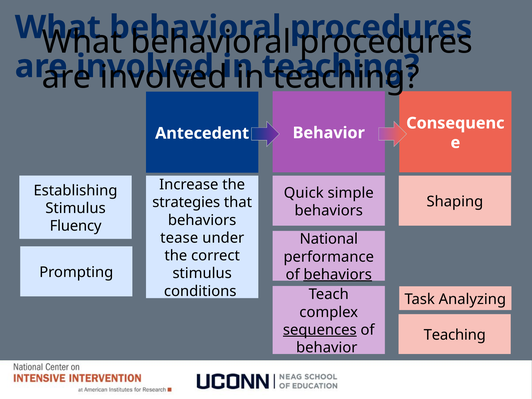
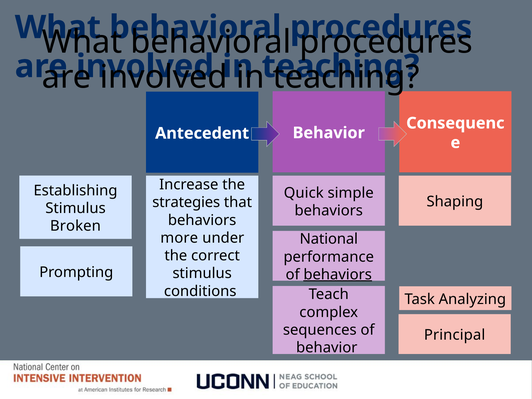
Fluency: Fluency -> Broken (75, 226)
tease: tease -> more (179, 238)
sequences underline: present -> none (320, 330)
Teaching: Teaching -> Principal (455, 335)
